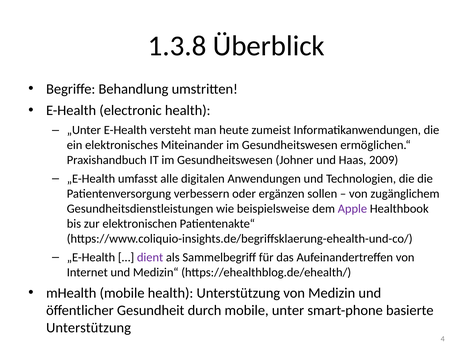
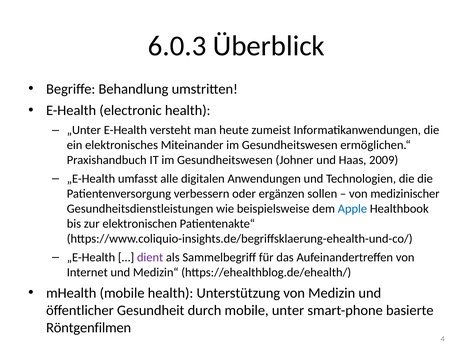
1.3.8: 1.3.8 -> 6.0.3 (177, 46)
zugänglichem: zugänglichem -> medizinischer (405, 194)
Apple colour: purple -> blue (352, 209)
Unterstützung: Unterstützung -> Röntgenfilmen (89, 327)
